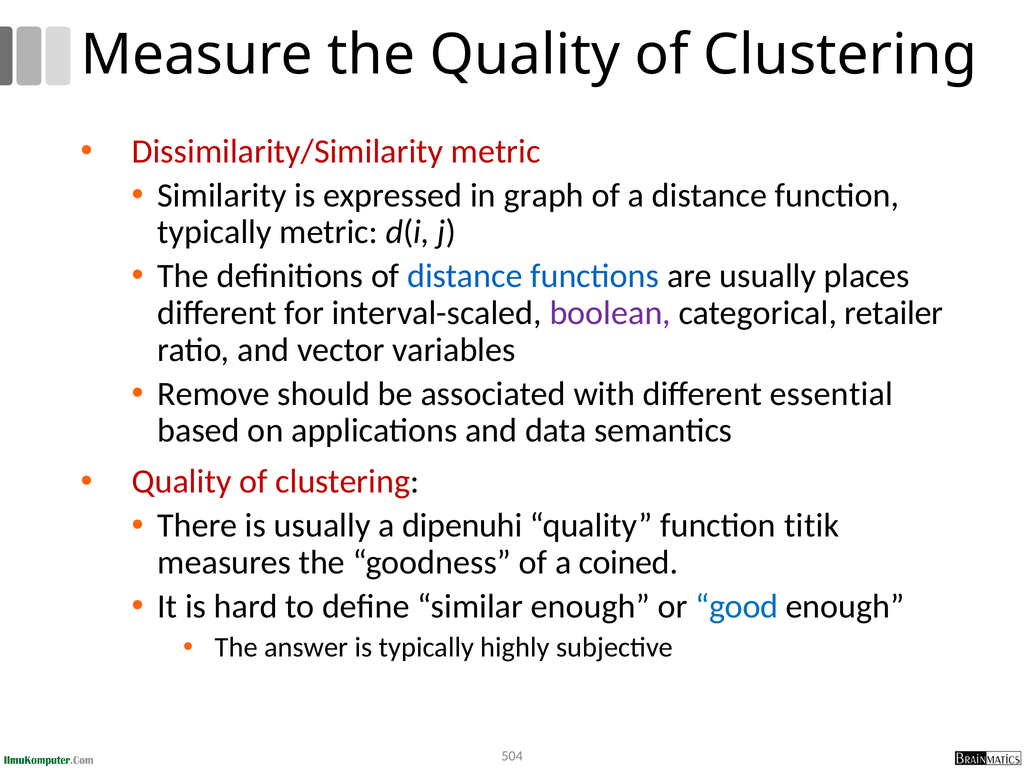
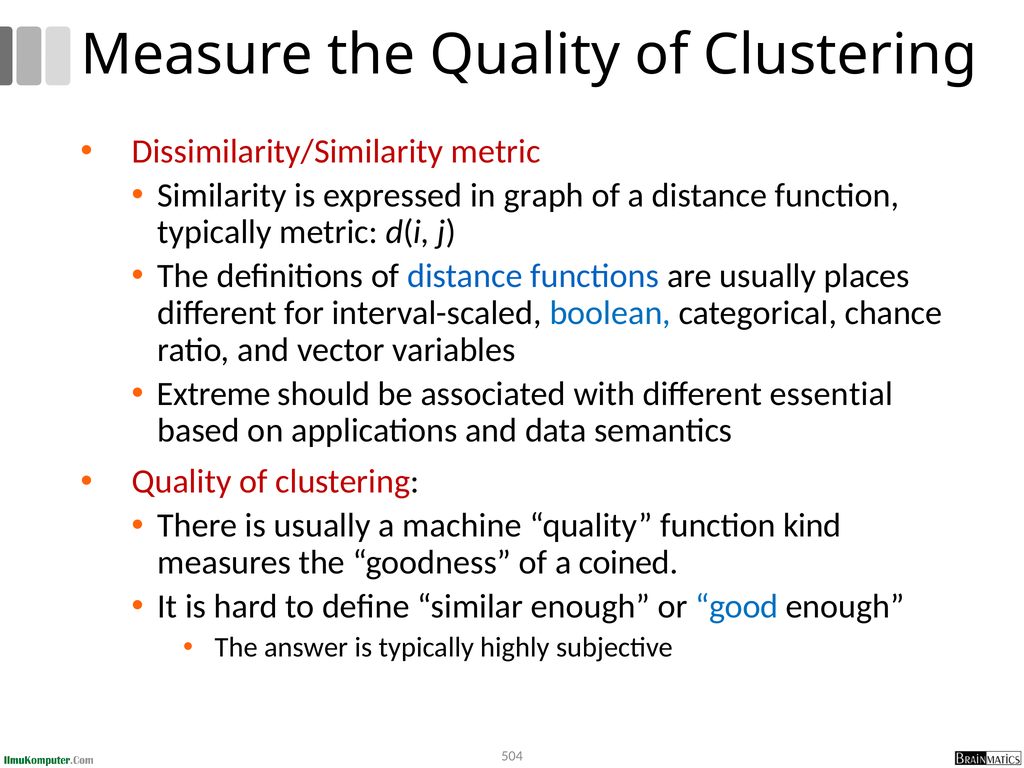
boolean colour: purple -> blue (610, 313)
retailer: retailer -> chance (894, 313)
Remove: Remove -> Extreme (214, 394)
dipenuhi: dipenuhi -> machine (462, 526)
titik: titik -> kind (812, 526)
